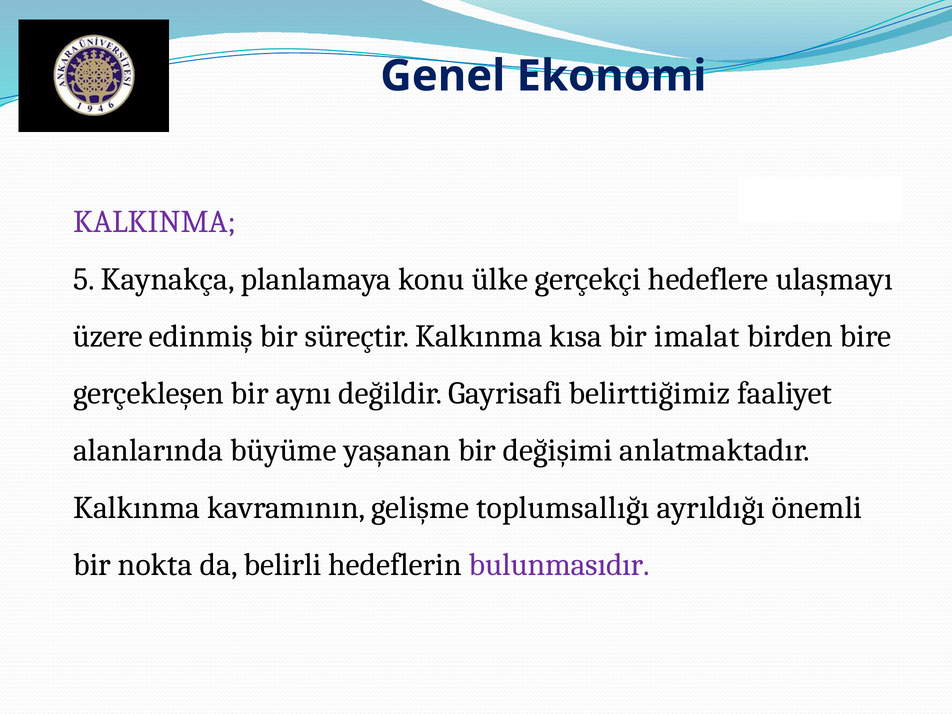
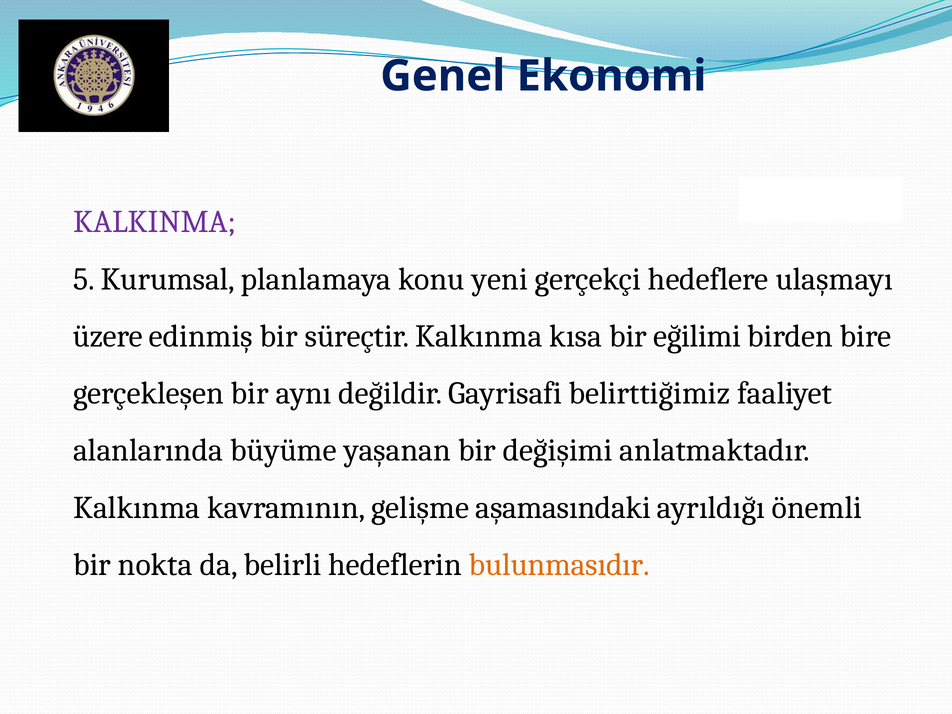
Kaynakça: Kaynakça -> Kurumsal (168, 279)
ülke: ülke -> yeni (500, 279)
imalat: imalat -> eğilimi (697, 336)
toplumsallığı: toplumsallığı -> aşamasındaki (563, 508)
bulunmasıdır colour: purple -> orange (559, 565)
